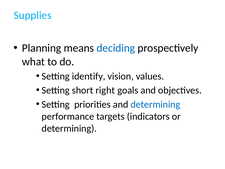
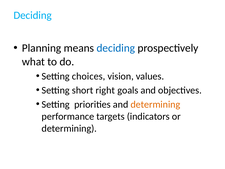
Supplies: Supplies -> Deciding (33, 15)
identify: identify -> choices (89, 76)
determining colour: blue -> orange (155, 104)
